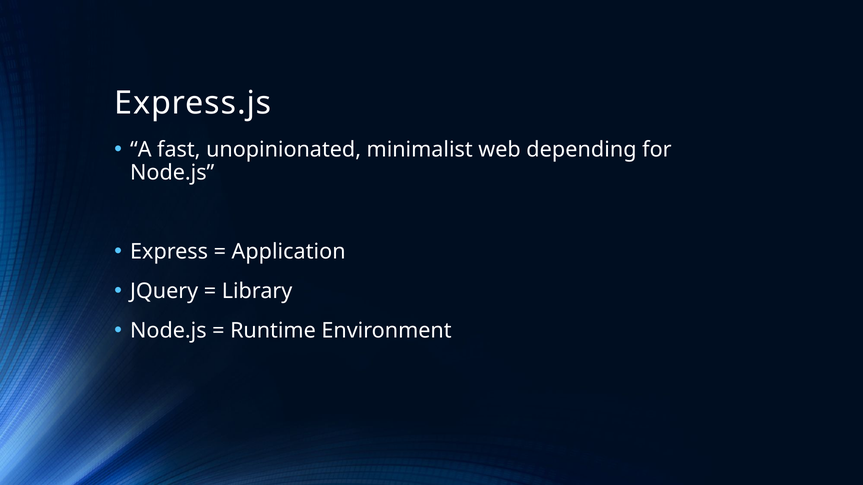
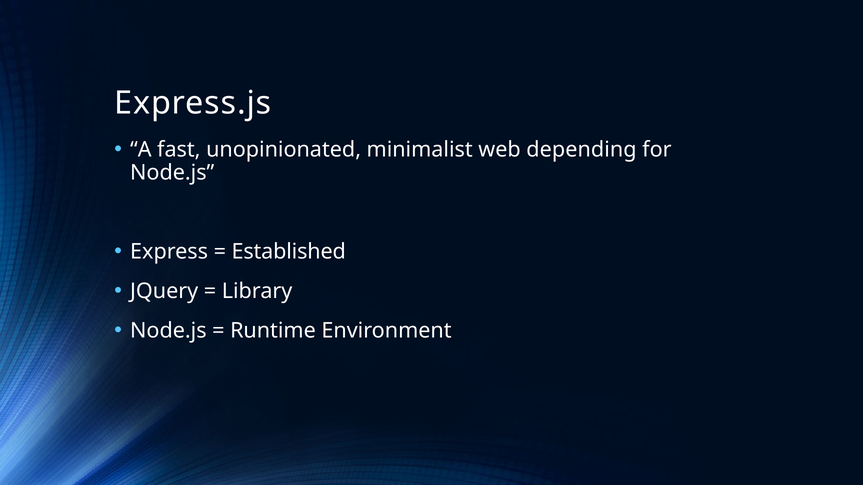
Application: Application -> Established (289, 252)
